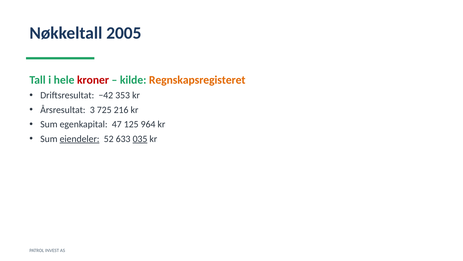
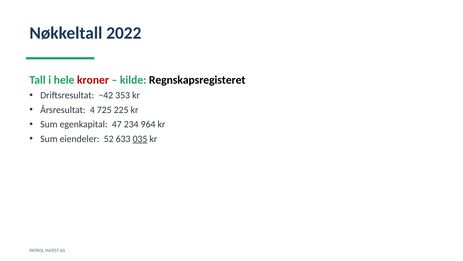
2005: 2005 -> 2022 (124, 33)
Regnskapsregisteret colour: orange -> black (197, 80)
3: 3 -> 4 (92, 110)
216: 216 -> 225 (121, 110)
125: 125 -> 234 (131, 124)
eiendeler underline: present -> none (80, 139)
